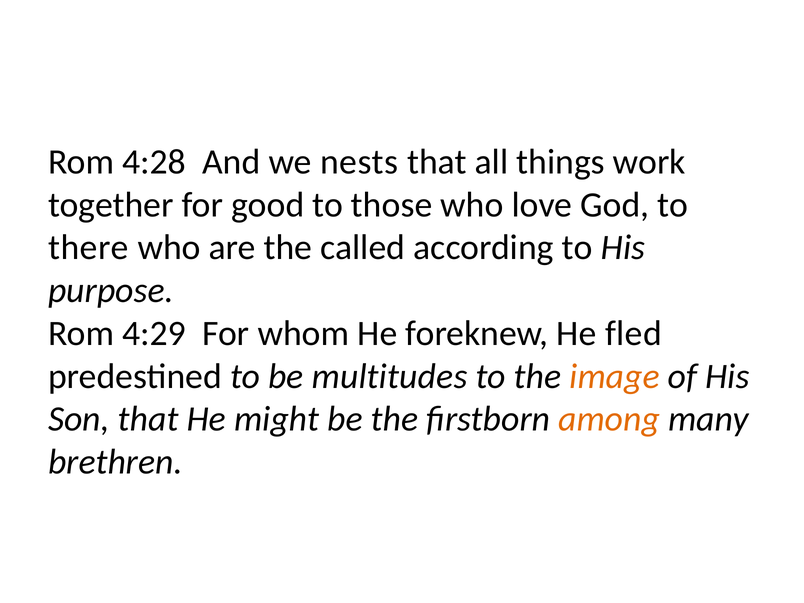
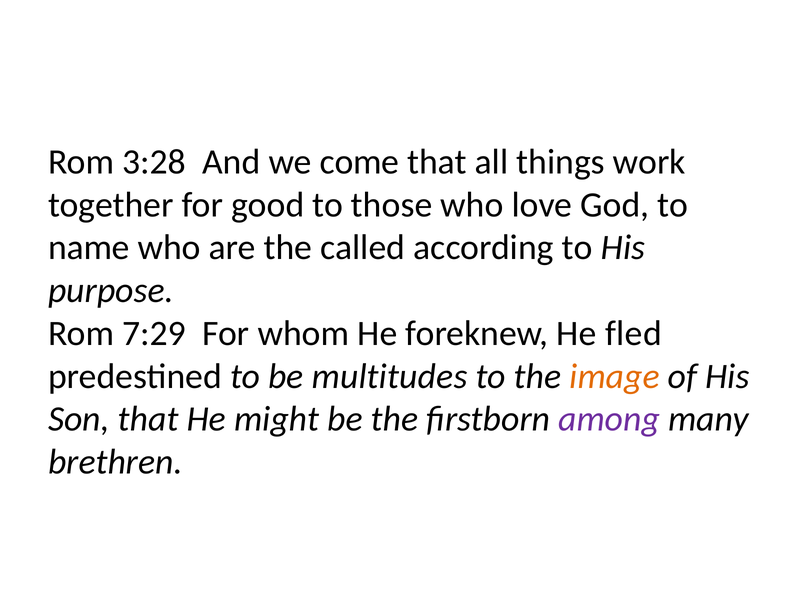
4:28: 4:28 -> 3:28 (154, 162)
nests: nests -> come (359, 162)
there: there -> name (89, 248)
4:29: 4:29 -> 7:29 (154, 333)
among colour: orange -> purple (609, 419)
